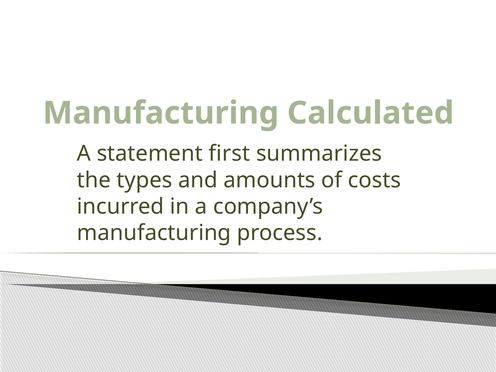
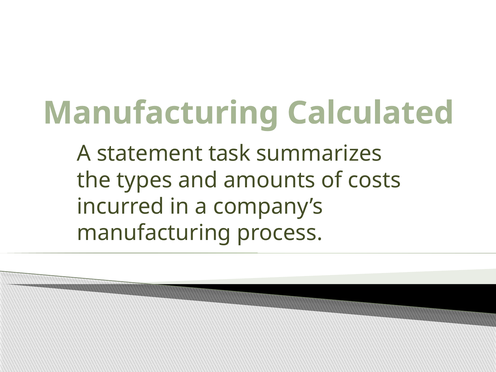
first: first -> task (229, 154)
